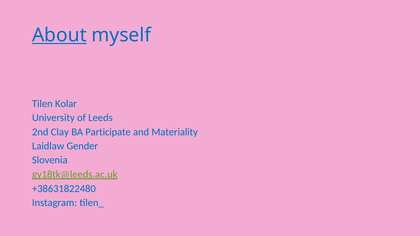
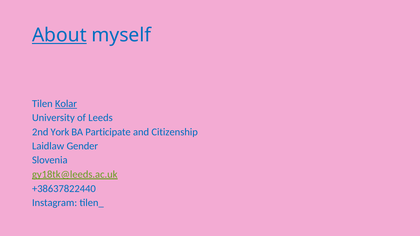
Kolar underline: none -> present (66, 104)
Clay: Clay -> York (60, 132)
Materiality: Materiality -> Citizenship (175, 132)
+38631822480: +38631822480 -> +38637822440 (64, 189)
